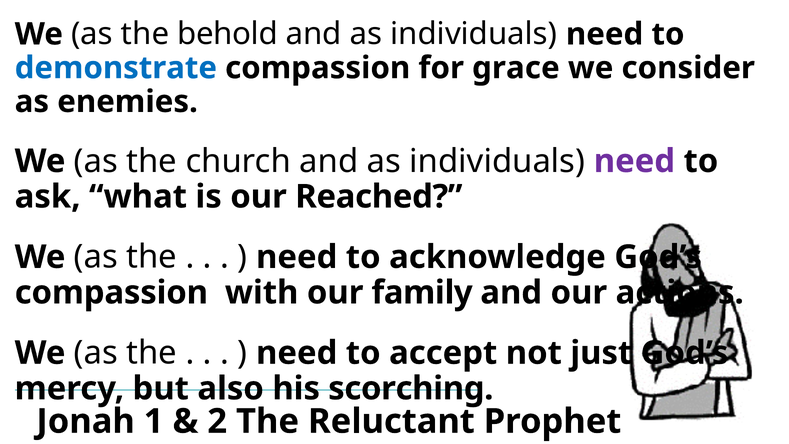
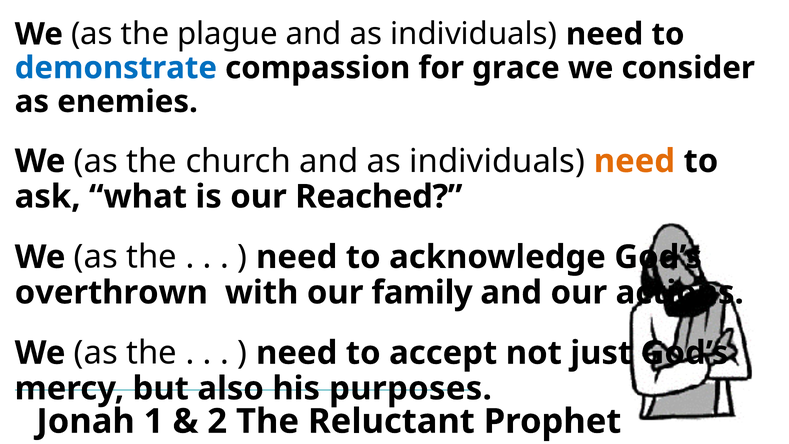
behold: behold -> plague (227, 34)
need colour: purple -> orange (634, 161)
compassion: compassion -> overthrown (111, 292)
scorching: scorching -> purposes (410, 388)
